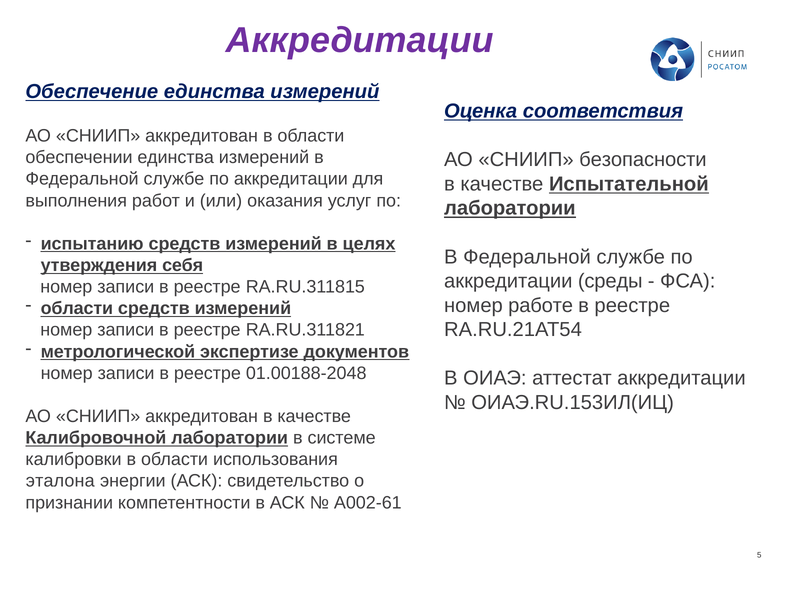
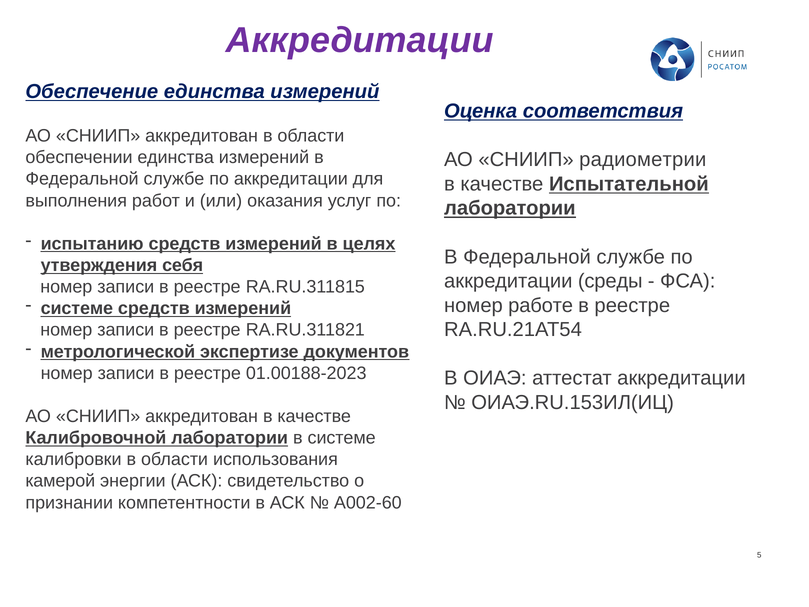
безопасности: безопасности -> радиометрии (643, 160)
области: области -> системе (77, 308)
01.00188-2048: 01.00188-2048 -> 01.00188-2023 (306, 373)
эталона: эталона -> камерой (60, 481)
А002-61: А002-61 -> А002-60 (368, 502)
